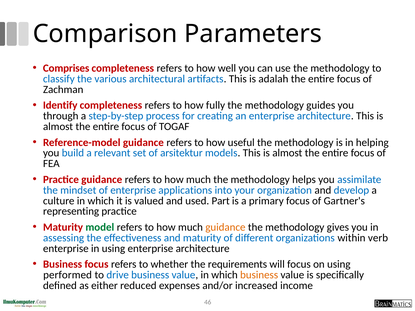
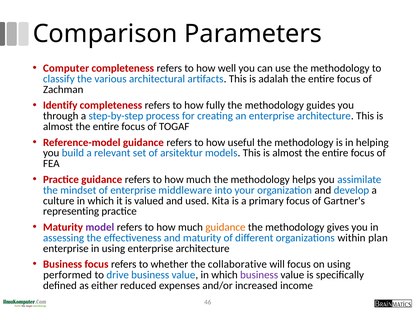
Comprises: Comprises -> Computer (66, 68)
applications: applications -> middleware (185, 190)
Part: Part -> Kita (221, 201)
model colour: green -> purple (100, 227)
verb: verb -> plan (378, 238)
requirements: requirements -> collaborative (237, 264)
business colour: orange -> purple (259, 275)
